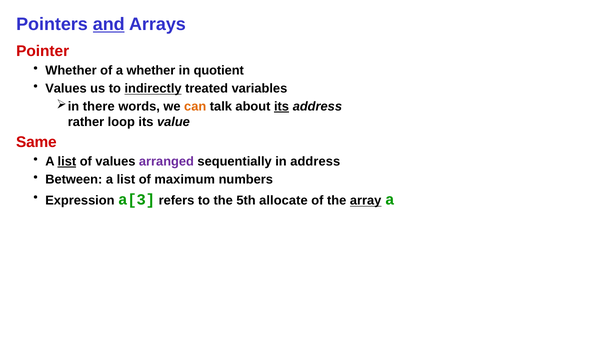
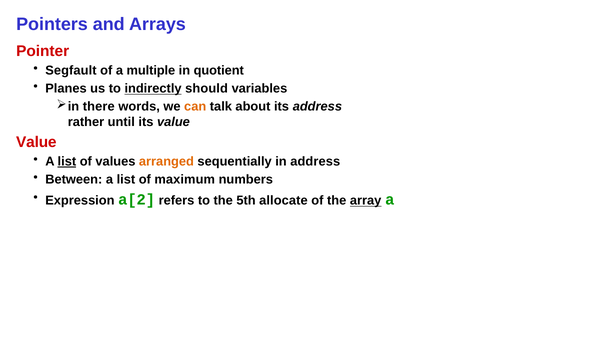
and underline: present -> none (109, 24)
Whether: Whether -> Segfault (71, 70)
a whether: whether -> multiple (151, 70)
Values: Values -> Planes (66, 88)
treated: treated -> should (207, 88)
its underline: present -> none (281, 106)
loop: loop -> until (121, 122)
Same: Same -> Value (36, 142)
arranged colour: purple -> orange (166, 161)
a[3: a[3 -> a[2 (137, 200)
